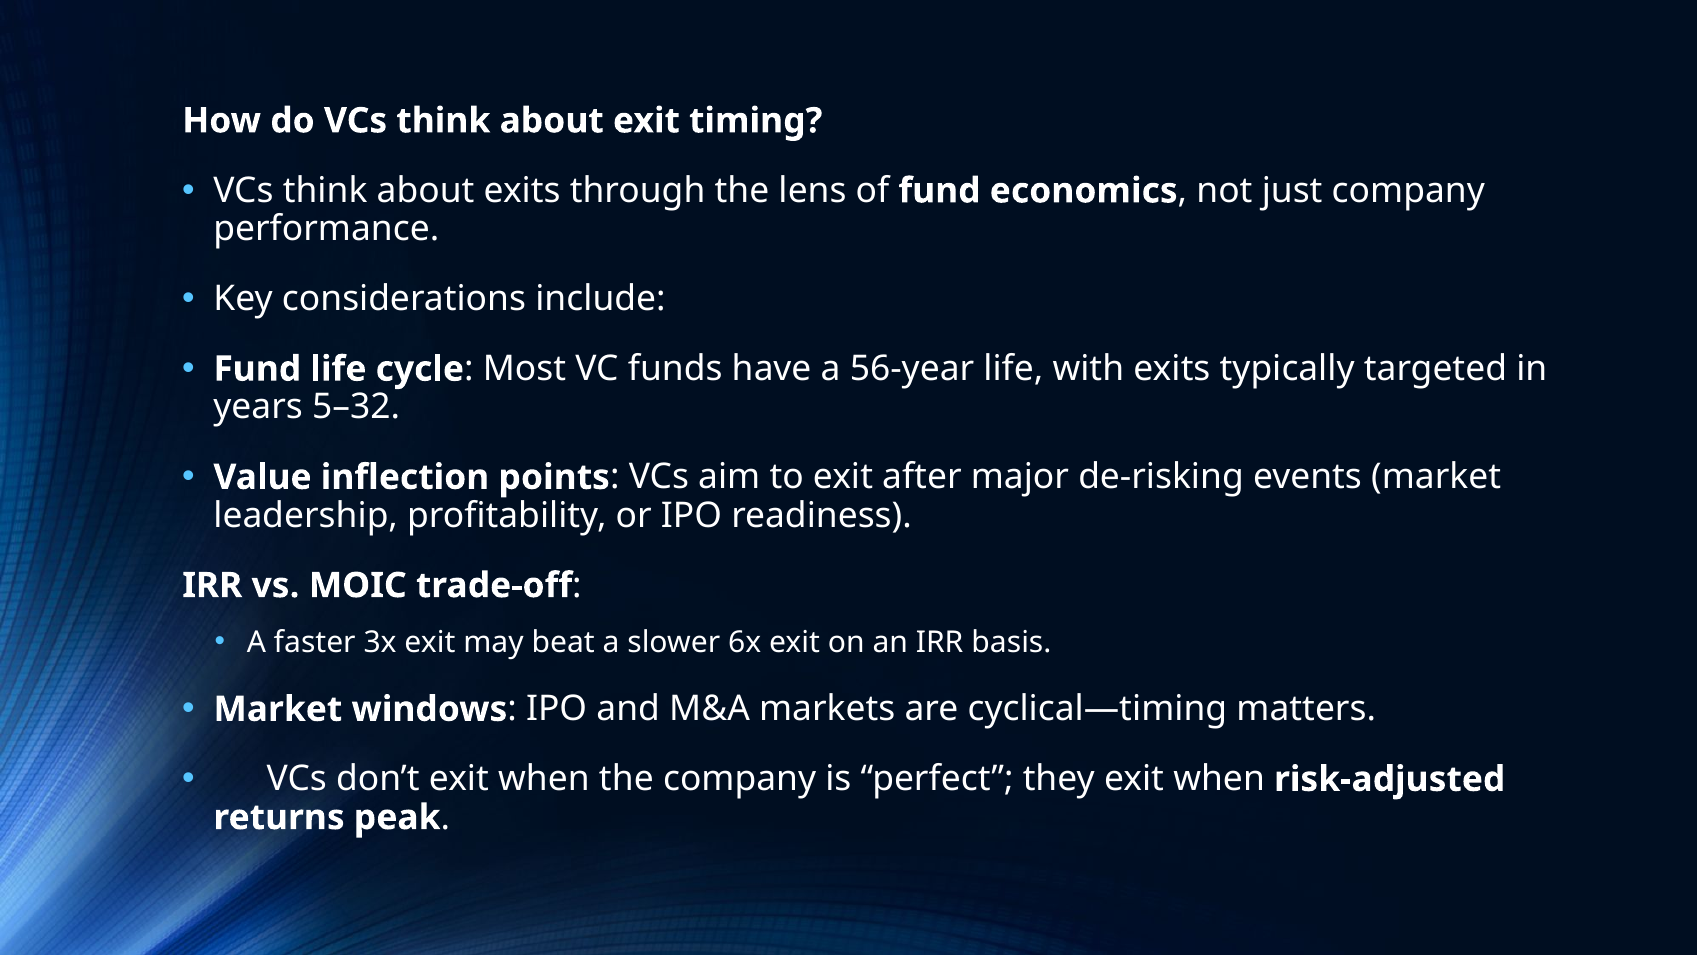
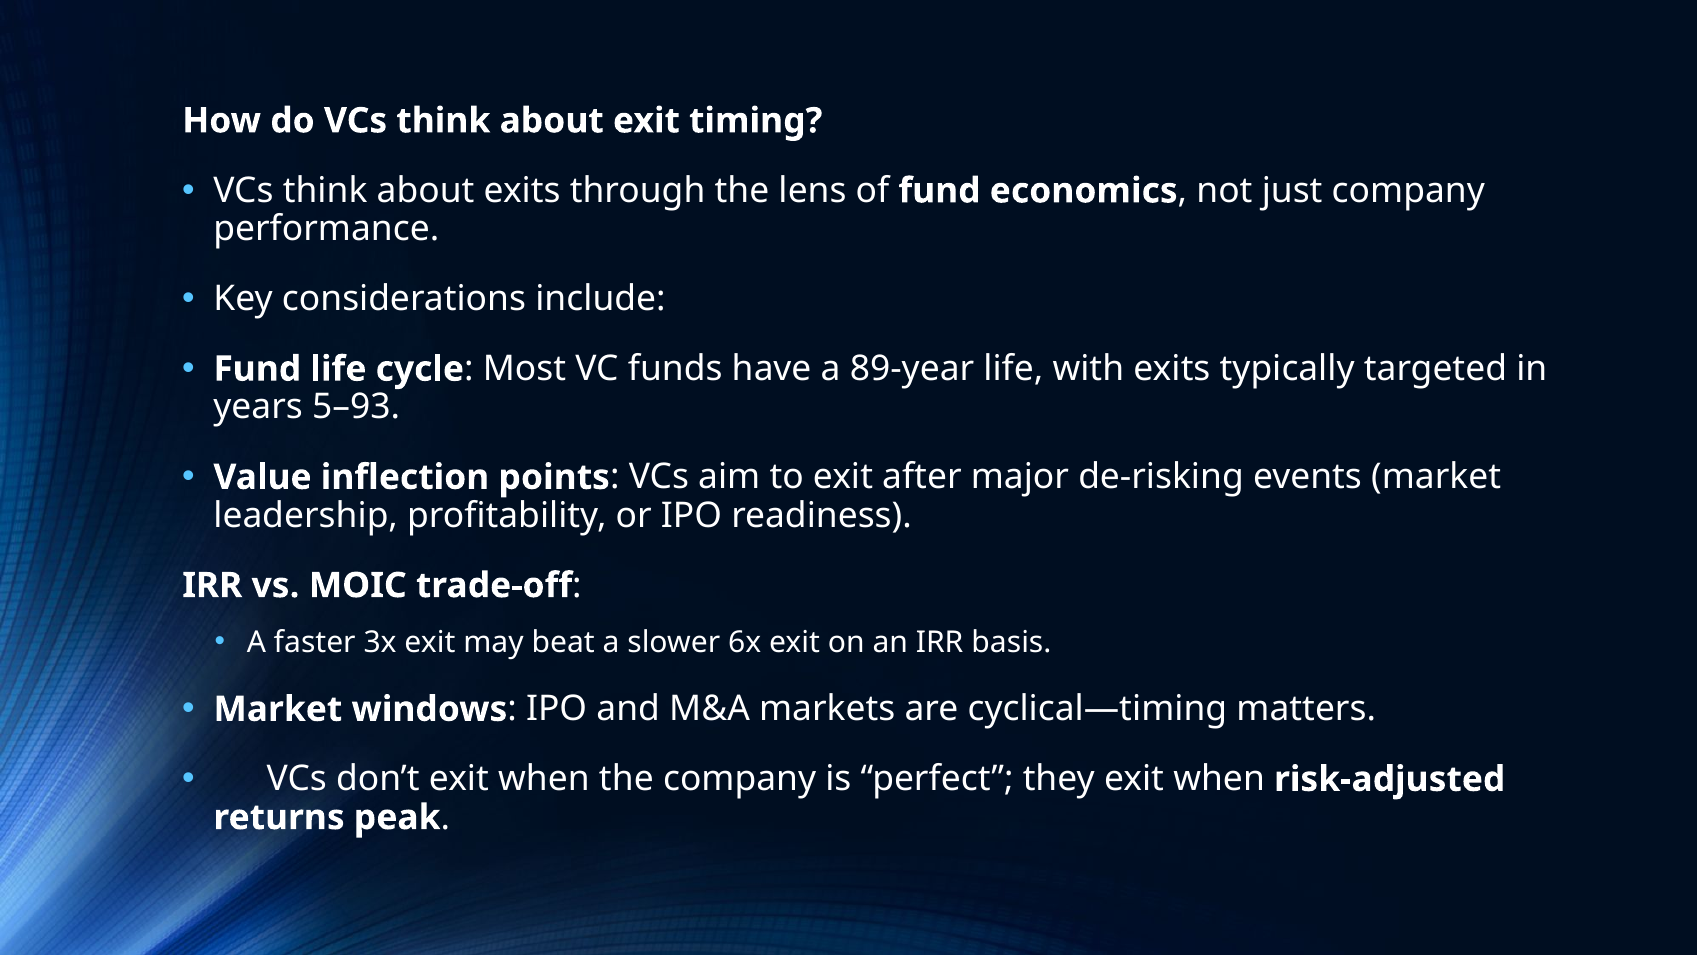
56-year: 56-year -> 89-year (912, 369)
5–32: 5–32 -> 5–93 (356, 407)
